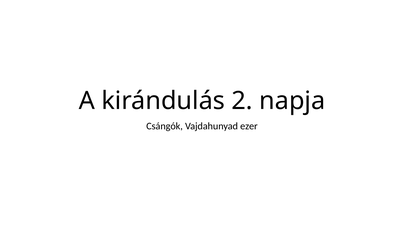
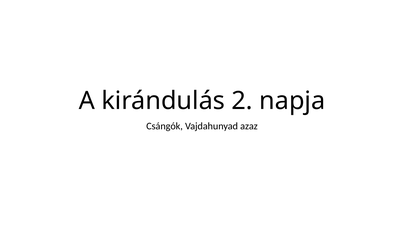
ezer: ezer -> azaz (249, 126)
